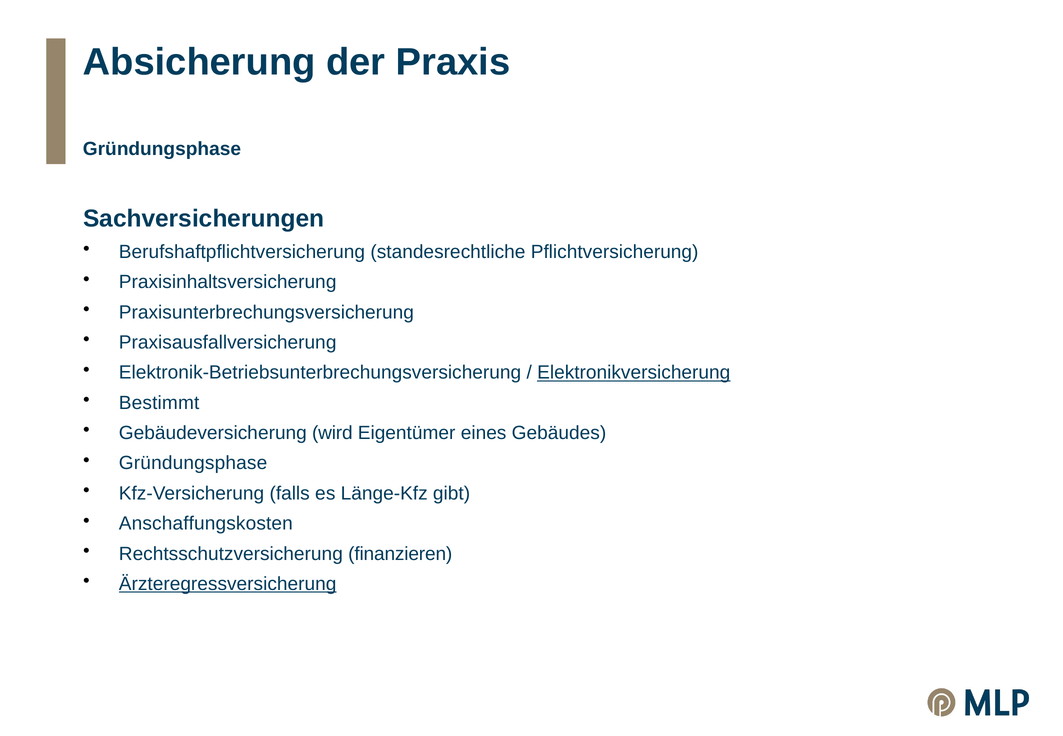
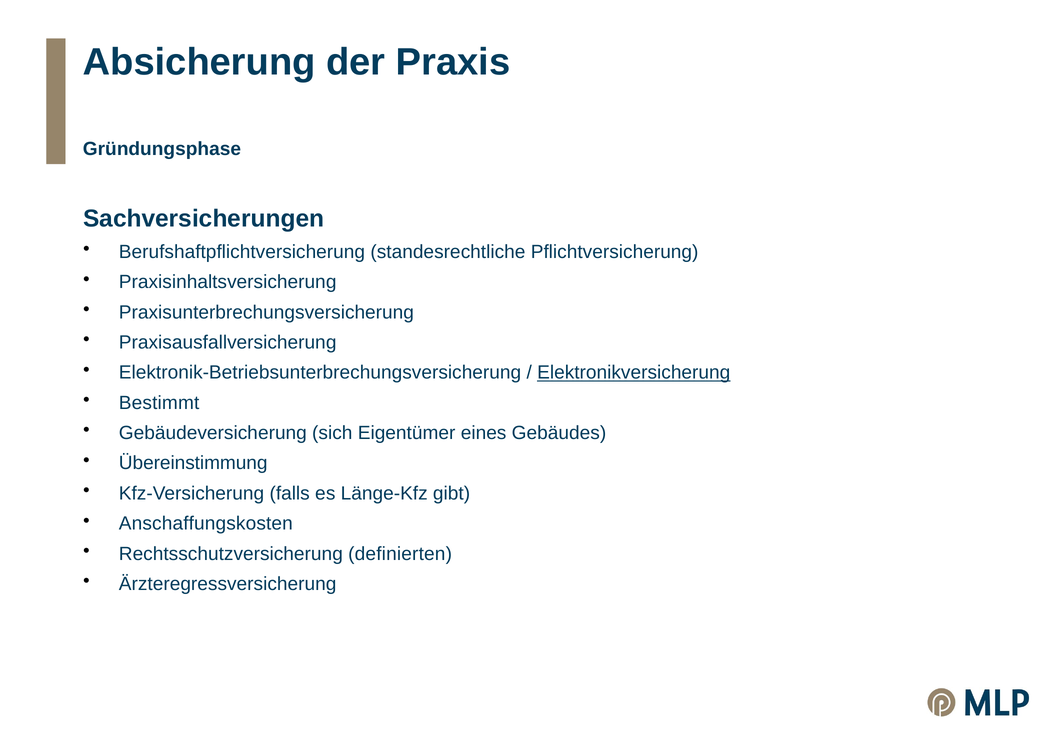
wird: wird -> sich (332, 433)
Gründungsphase: Gründungsphase -> Übereinstimmung (193, 463)
finanzieren: finanzieren -> definierten (400, 554)
Ärzteregressversicherung underline: present -> none (228, 584)
